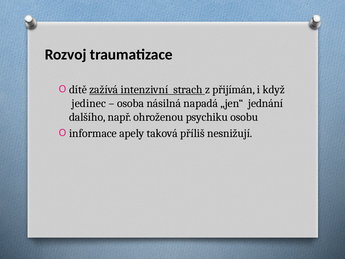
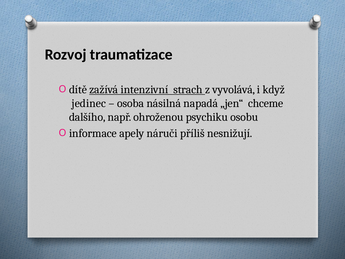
přijímán: přijímán -> vyvolává (234, 89)
jednání: jednání -> chceme (266, 103)
taková: taková -> náruči (162, 133)
